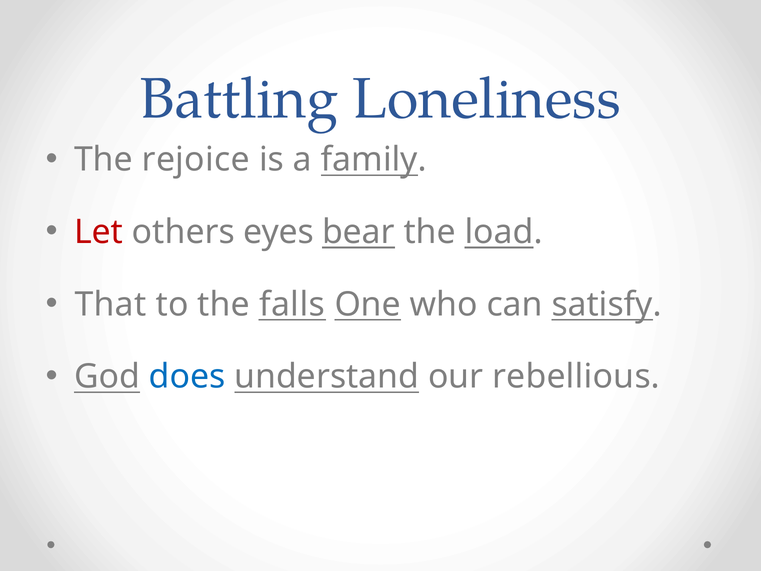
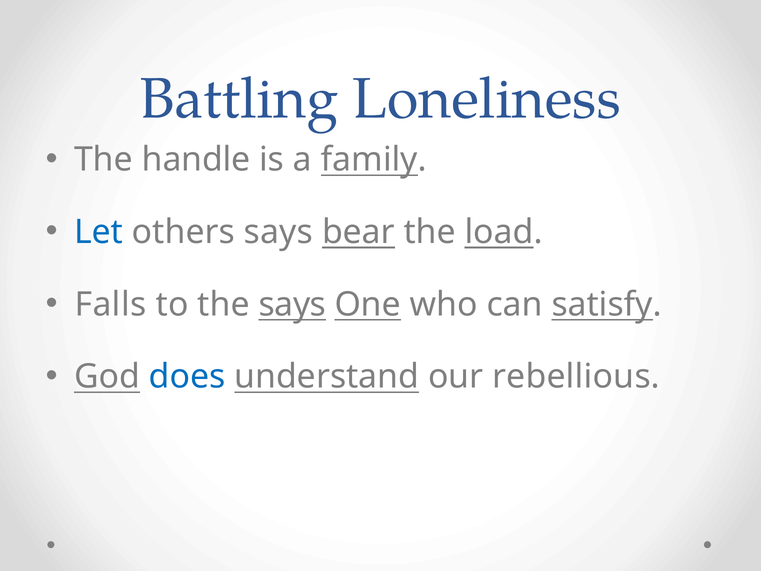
rejoice: rejoice -> handle (196, 160)
Let colour: red -> blue (99, 232)
others eyes: eyes -> says (278, 232)
That: That -> Falls (111, 304)
the falls: falls -> says (292, 304)
